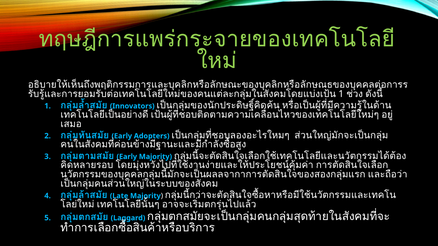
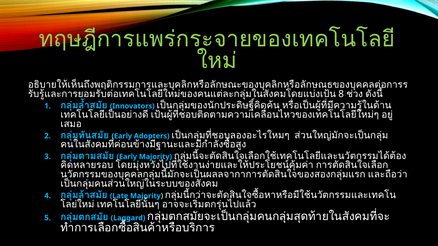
1: 1 -> 8 (341, 94)
